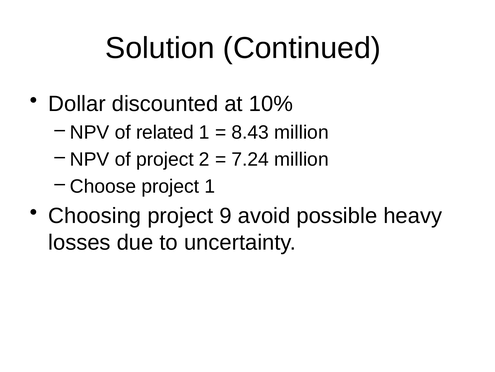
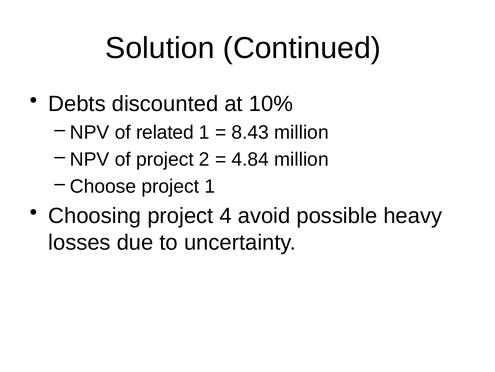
Dollar: Dollar -> Debts (77, 104)
7.24: 7.24 -> 4.84 (250, 159)
9: 9 -> 4 (226, 216)
